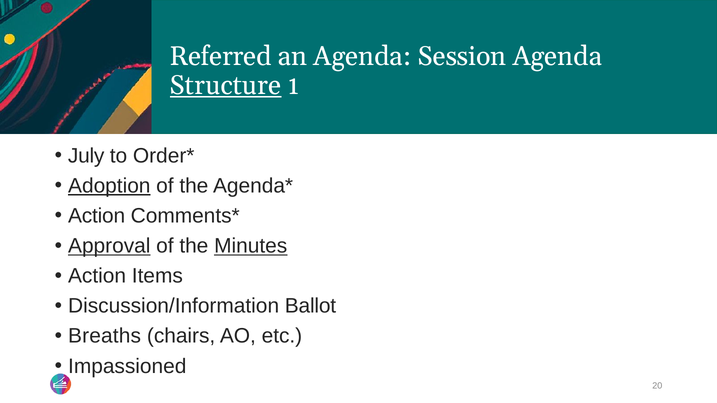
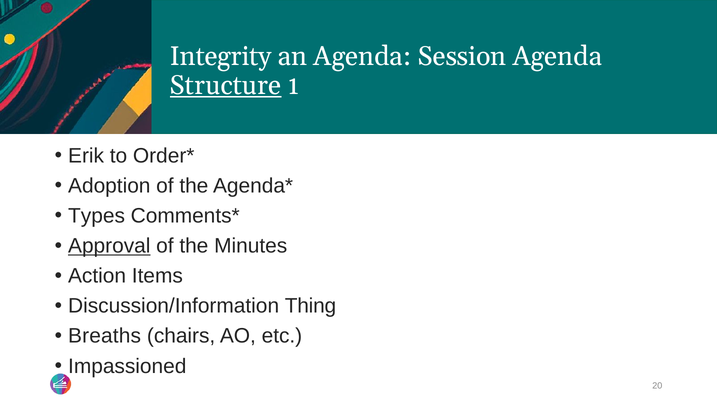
Referred: Referred -> Integrity (221, 56)
July: July -> Erik (86, 156)
Adoption underline: present -> none (109, 186)
Action: Action -> Types (97, 216)
Minutes underline: present -> none (251, 246)
Ballot: Ballot -> Thing (310, 306)
